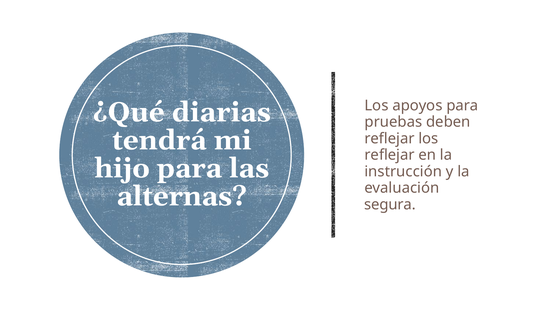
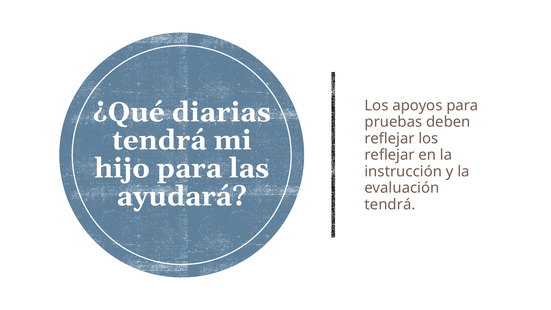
alternas: alternas -> ayudará (182, 196)
segura: segura -> tendrá (390, 205)
